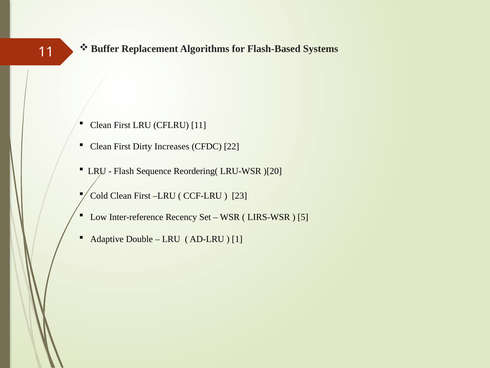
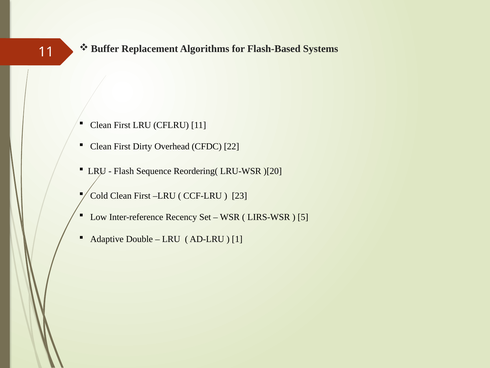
Increases: Increases -> Overhead (172, 146)
